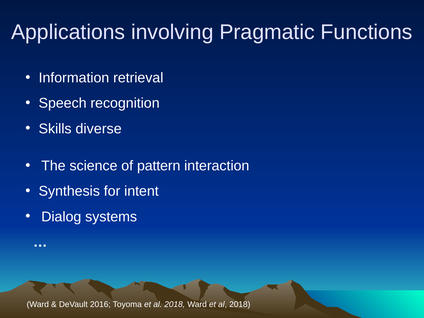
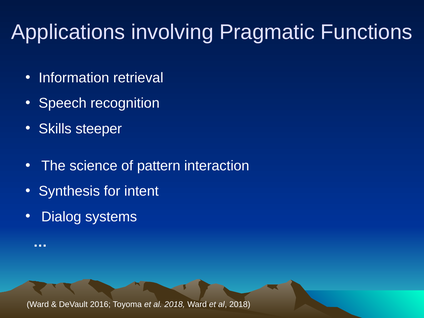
diverse: diverse -> steeper (99, 129)
